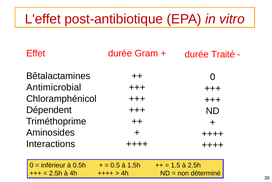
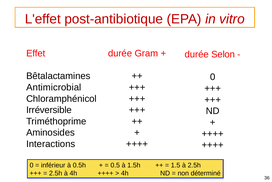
Traité: Traité -> Selon (223, 54)
Dépendent: Dépendent -> Irréversible (49, 110)
